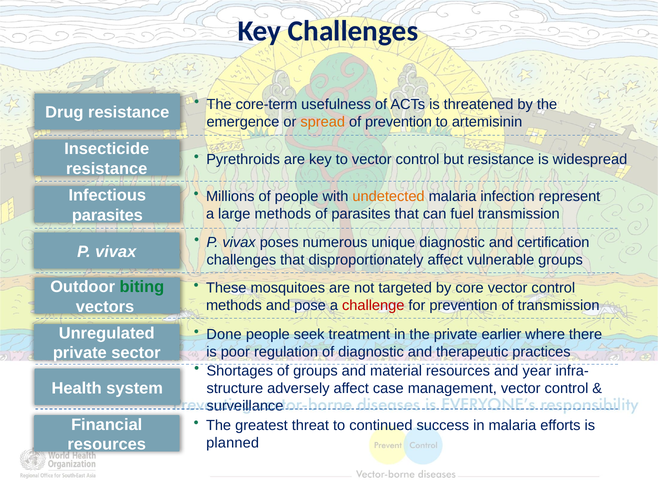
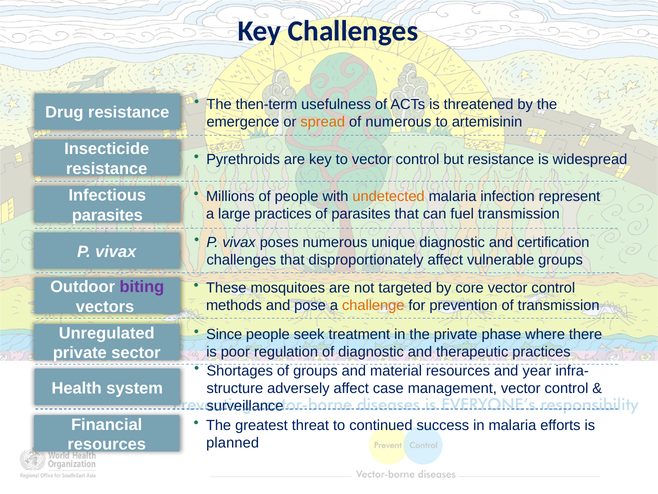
core-term: core-term -> then-term (267, 104)
of prevention: prevention -> numerous (398, 122)
large methods: methods -> practices (283, 214)
biting colour: green -> purple (142, 287)
challenge colour: red -> orange (373, 305)
Done: Done -> Since (224, 334)
earlier: earlier -> phase (501, 334)
